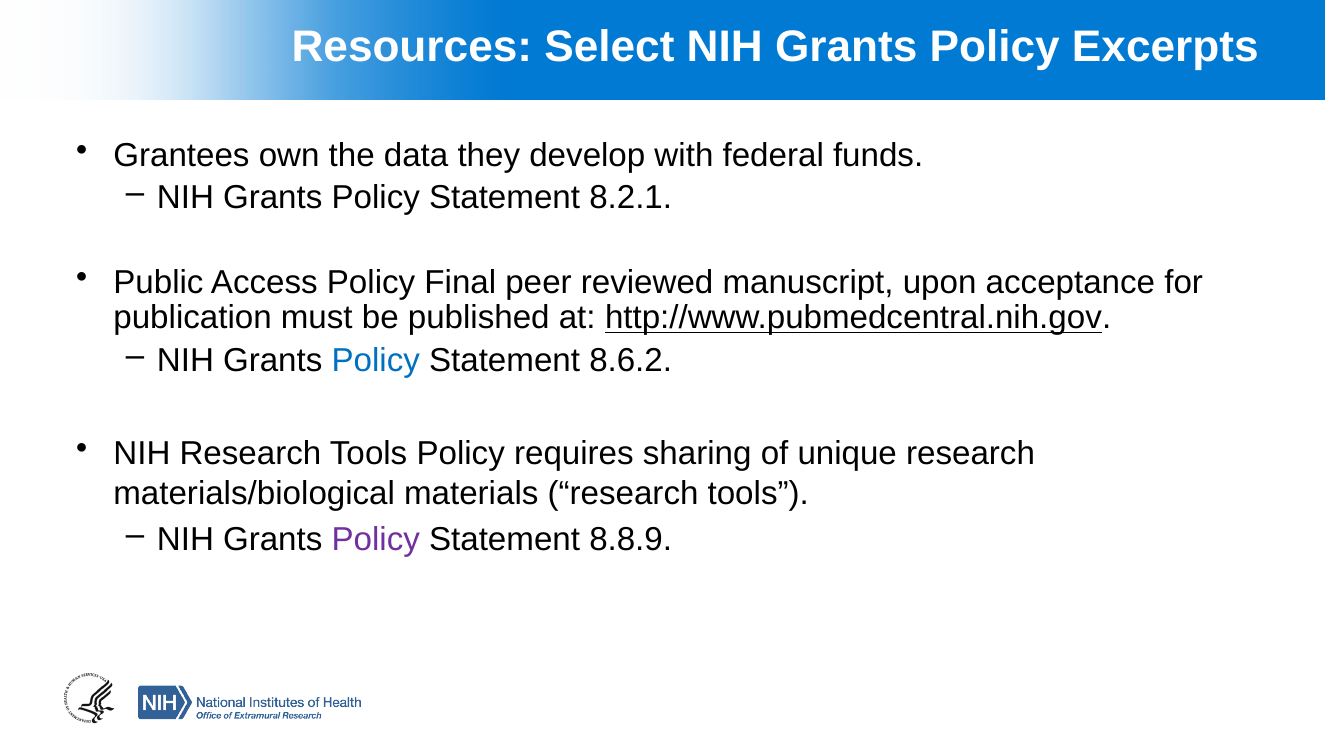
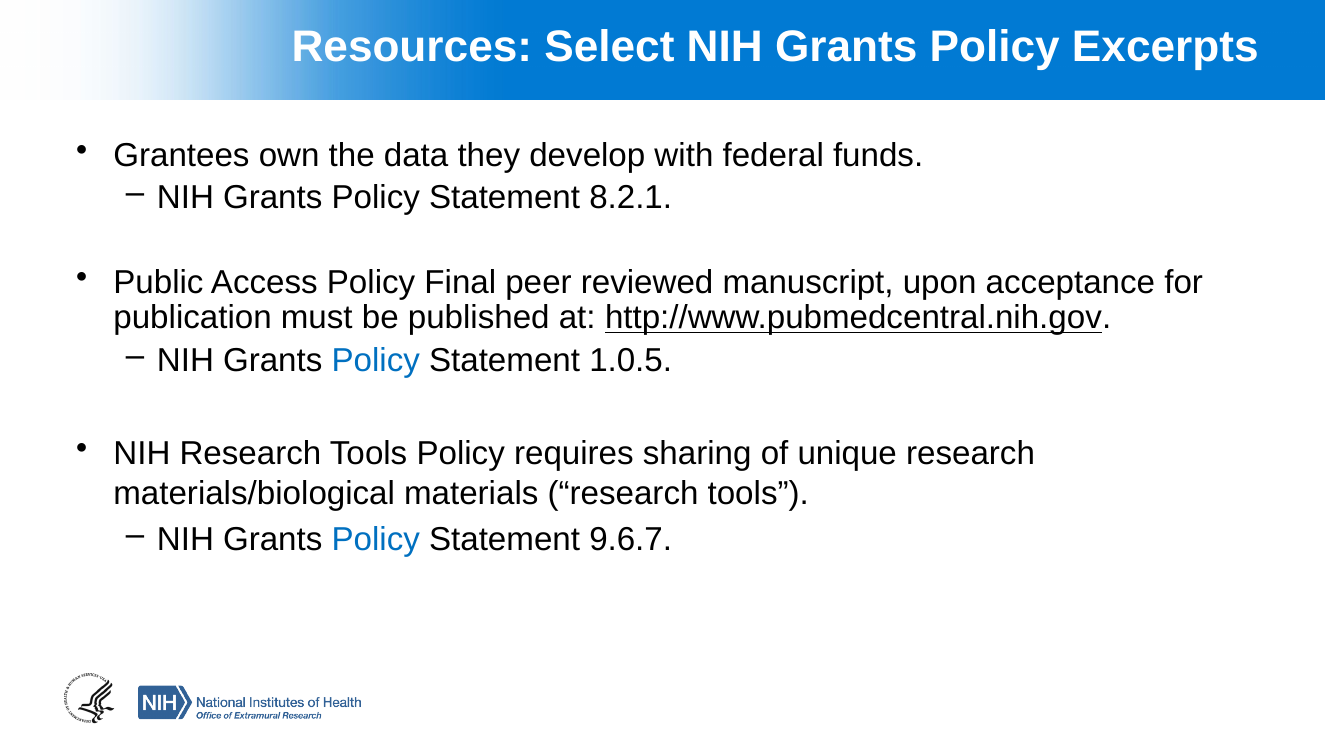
8.6.2: 8.6.2 -> 1.0.5 (631, 360)
Policy colour: purple -> blue (376, 540)
8.8.9: 8.8.9 -> 9.6.7 (631, 540)
